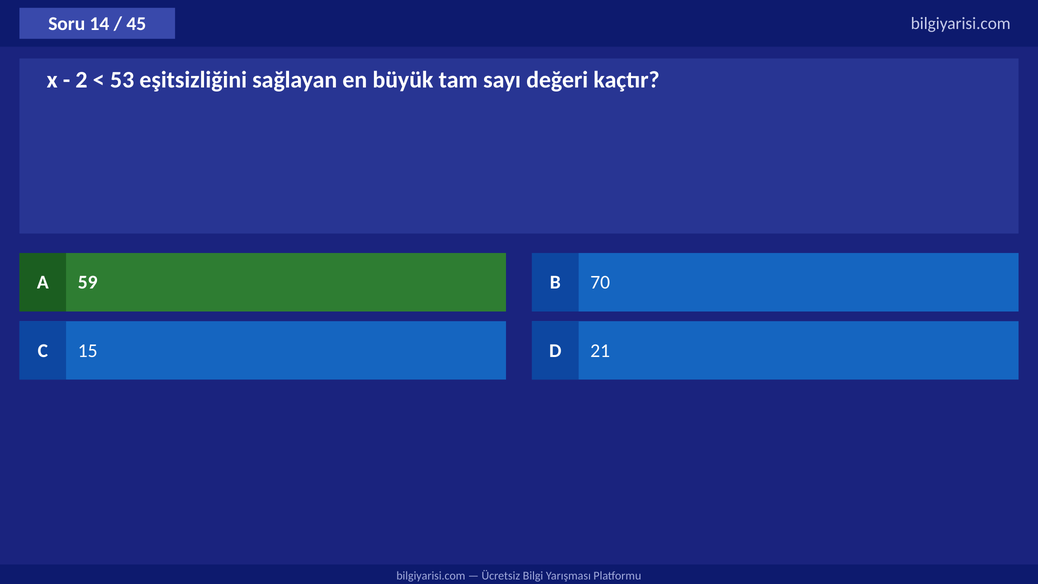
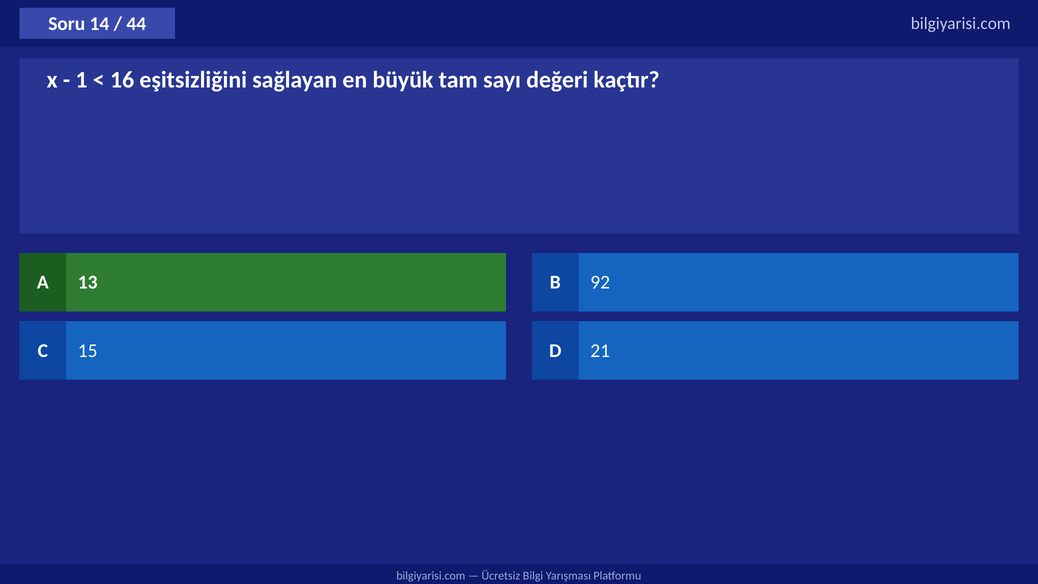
45: 45 -> 44 (136, 24)
2: 2 -> 1 (81, 80)
53: 53 -> 16 (122, 80)
59: 59 -> 13 (88, 282)
70: 70 -> 92 (600, 282)
